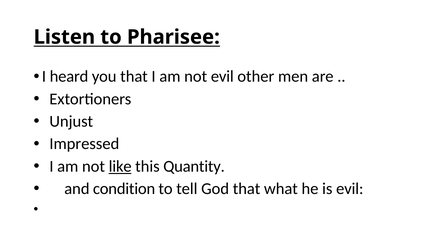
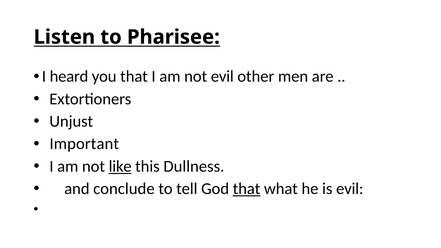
Impressed: Impressed -> Important (84, 144)
Quantity: Quantity -> Dullness (194, 166)
condition: condition -> conclude (124, 189)
that underline: none -> present (247, 189)
